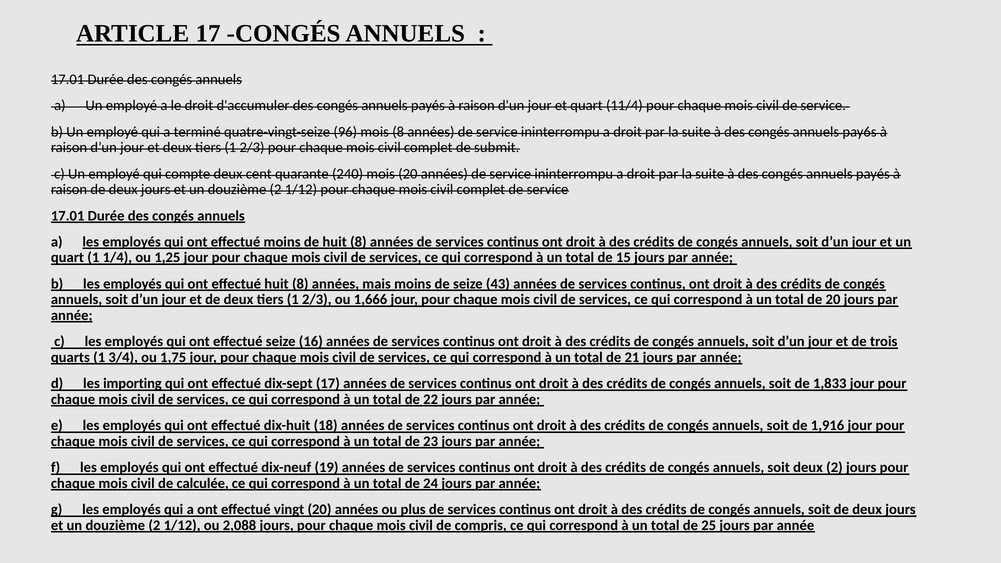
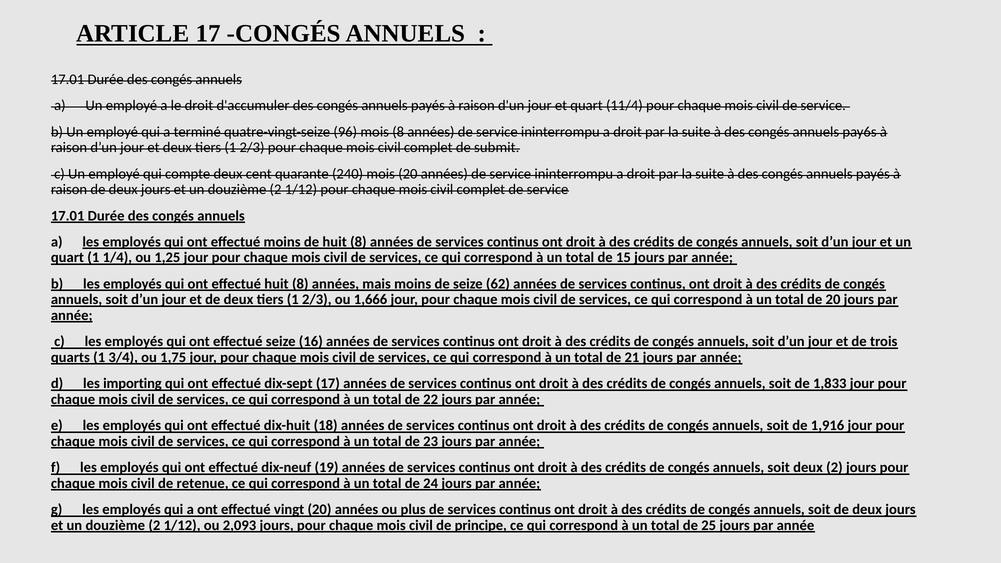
43: 43 -> 62 (498, 284)
calculée: calculée -> retenue (203, 483)
2,088: 2,088 -> 2,093 (240, 525)
compris: compris -> principe (481, 525)
